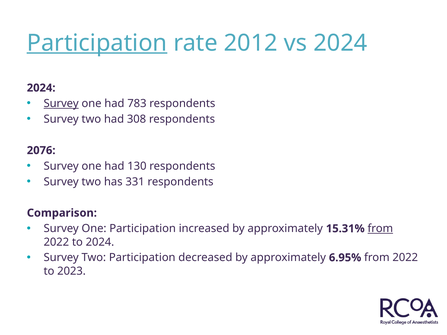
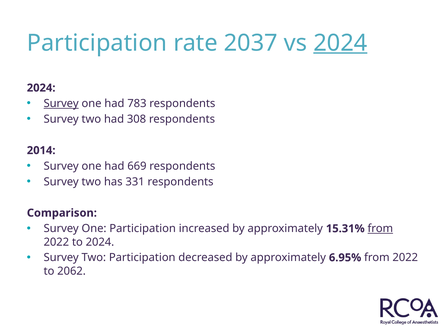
Participation underline: present -> none (97, 43)
2012: 2012 -> 2037 (251, 43)
2024 underline: none -> present (340, 43)
2076: 2076 -> 2014 (41, 151)
130: 130 -> 669 (137, 166)
2023: 2023 -> 2062 (72, 271)
